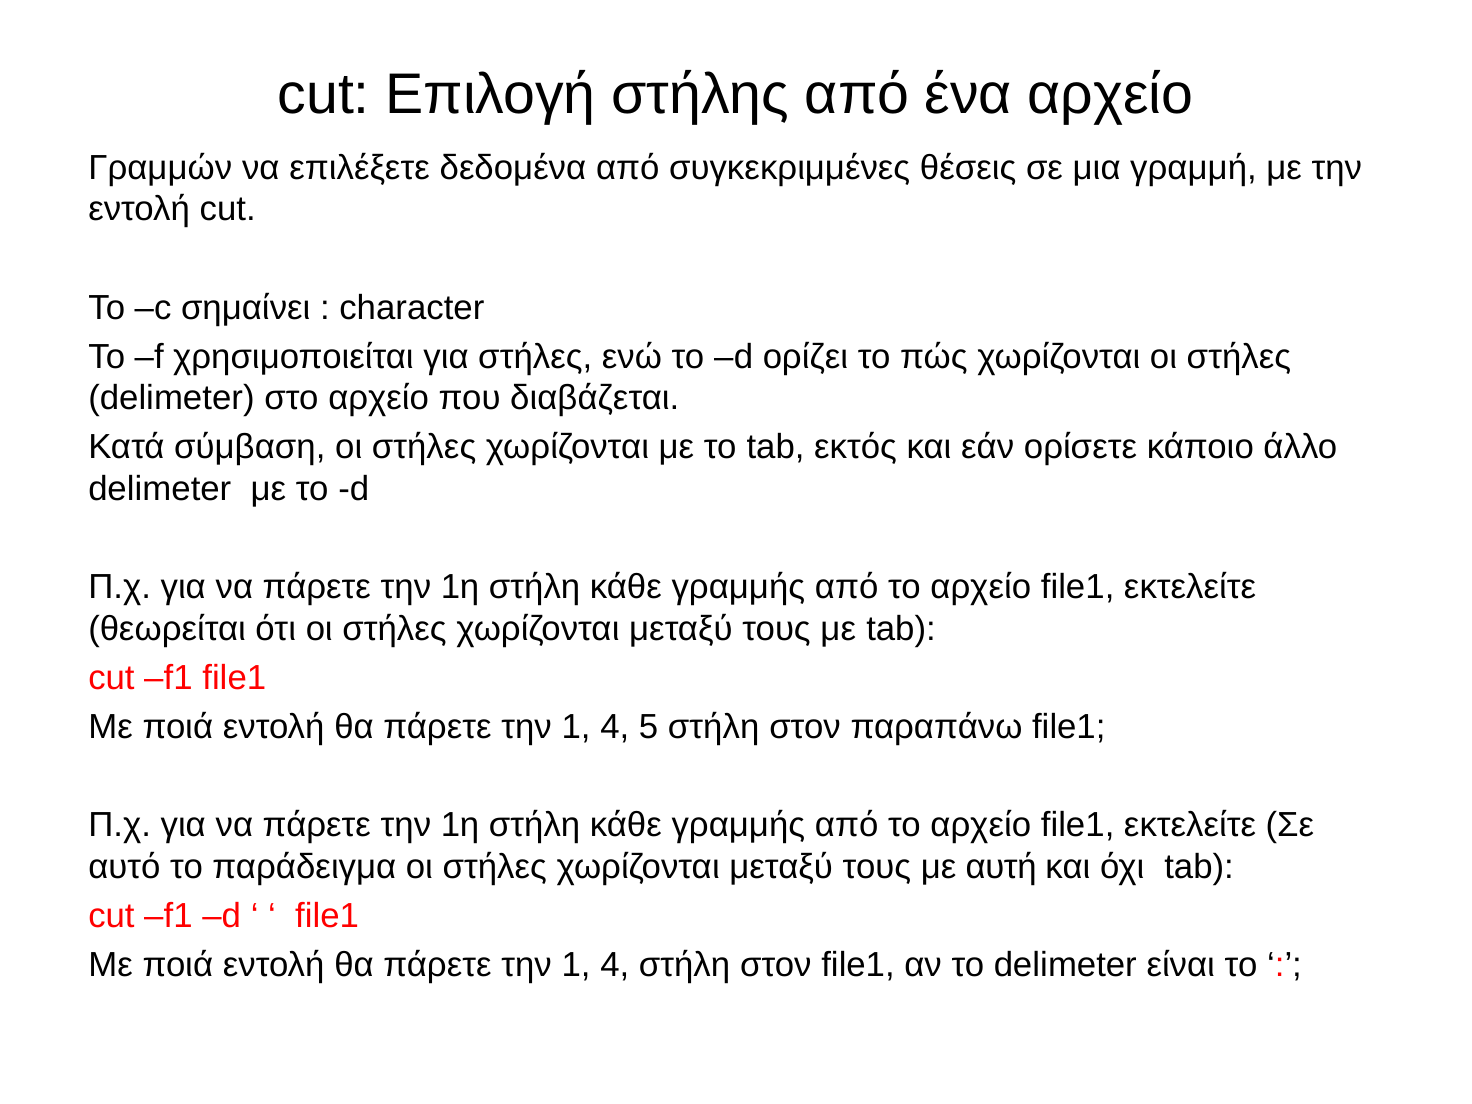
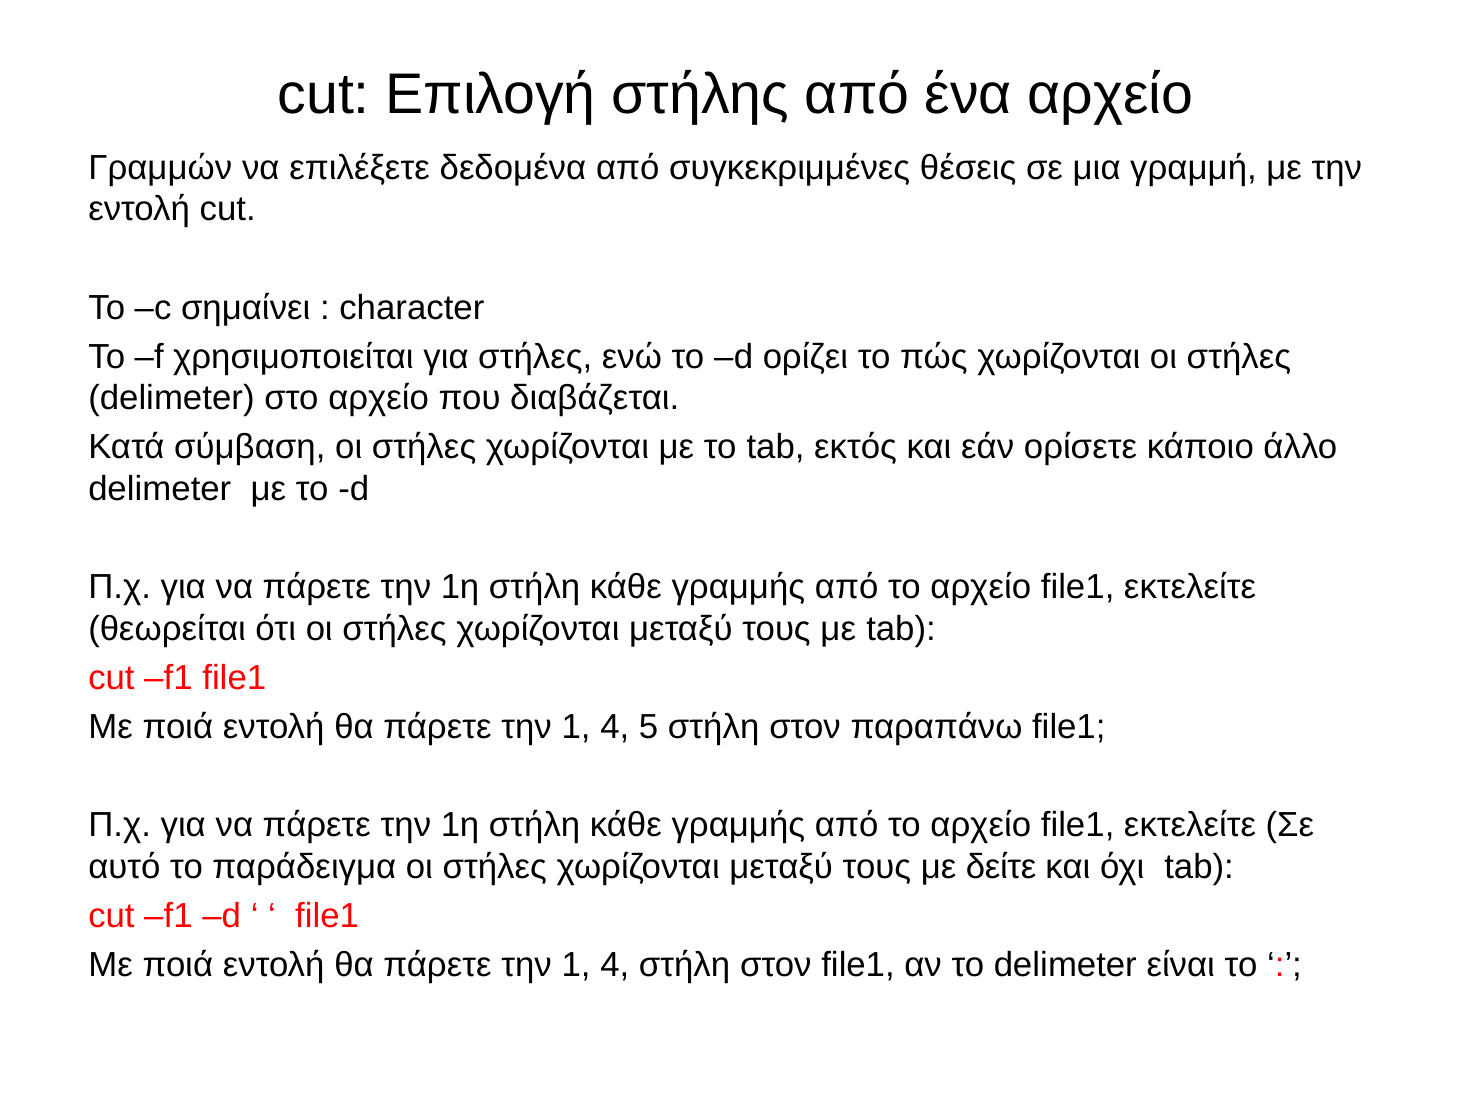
αυτή: αυτή -> δείτε (1001, 867)
